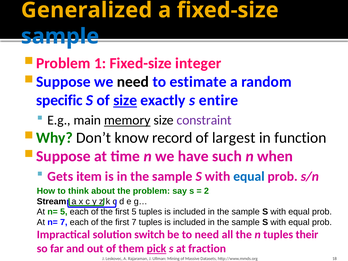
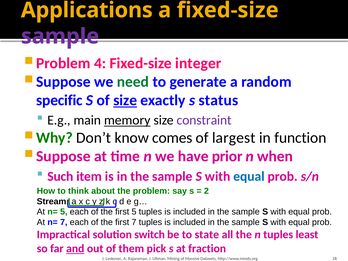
Generalized: Generalized -> Applications (87, 10)
sample colour: blue -> purple (60, 36)
1: 1 -> 4 (100, 63)
need colour: black -> green (133, 82)
estimate: estimate -> generate (198, 82)
entire: entire -> status (218, 100)
record: record -> comes (172, 138)
such: such -> prior (227, 156)
Gets: Gets -> Such (60, 176)
to need: need -> state (207, 235)
their: their -> least (307, 235)
and underline: none -> present (75, 249)
pick underline: present -> none (156, 249)
